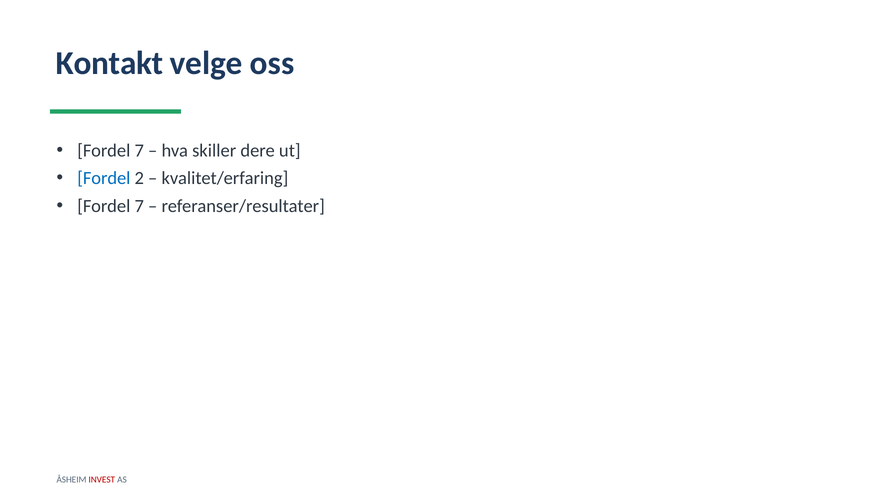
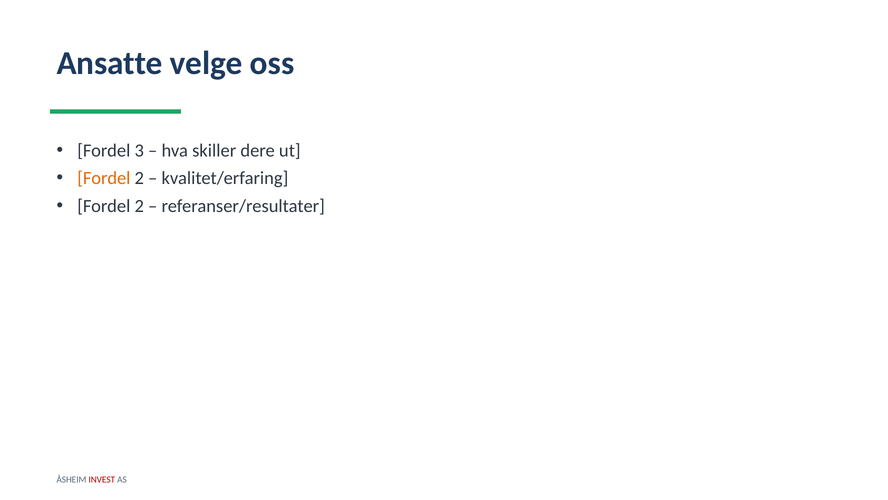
Kontakt: Kontakt -> Ansatte (110, 63)
7: 7 -> 3 (139, 150)
Fordel colour: blue -> orange (104, 178)
7: 7 -> 2 (139, 206)
